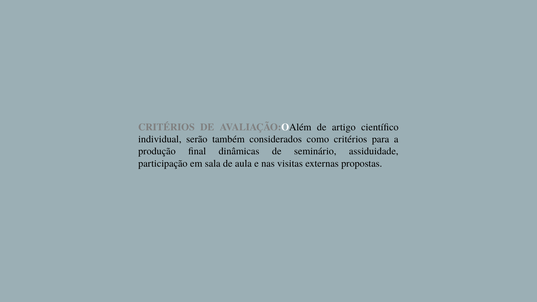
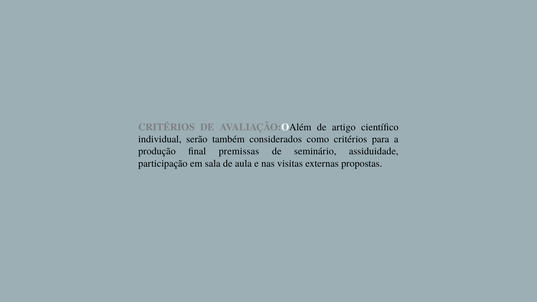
dinâmicas: dinâmicas -> premissas (239, 151)
